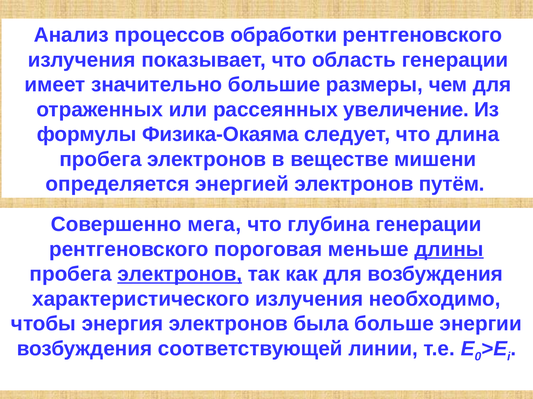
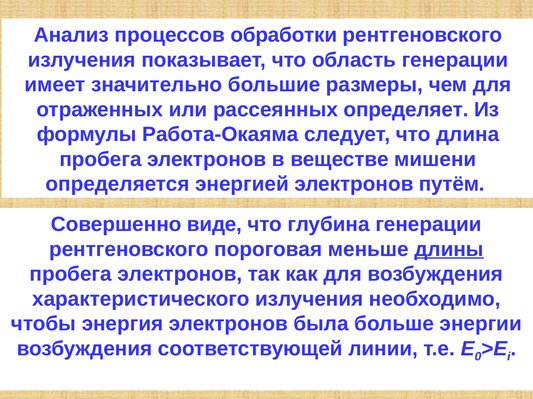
увеличение: увеличение -> определяет (406, 110)
Физика-Окаяма: Физика-Окаяма -> Работа-Окаяма (220, 135)
мега: мега -> виде (215, 225)
электронов underline: present -> none (180, 275)
